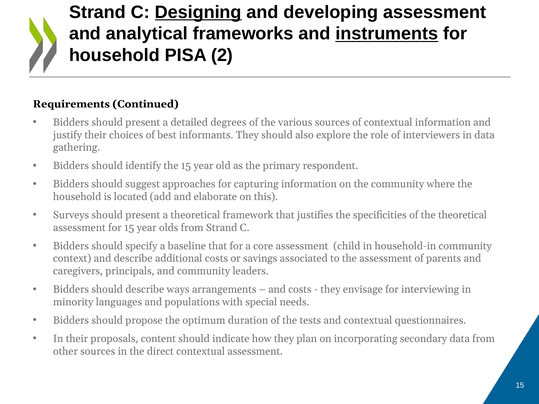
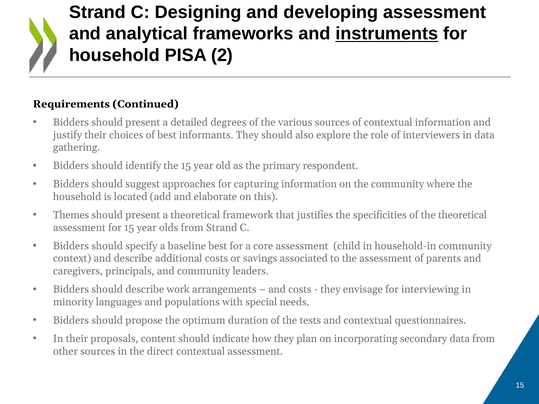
Designing underline: present -> none (198, 12)
Surveys: Surveys -> Themes (71, 215)
baseline that: that -> best (218, 246)
ways: ways -> work (178, 290)
